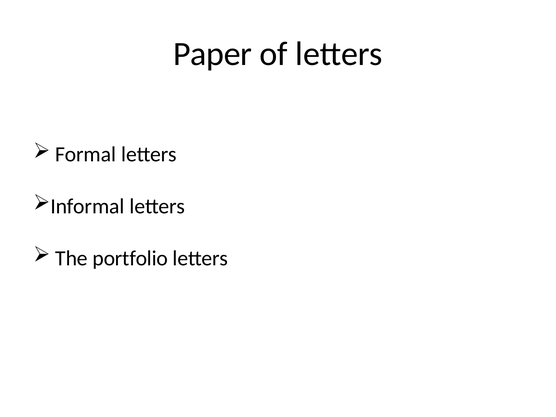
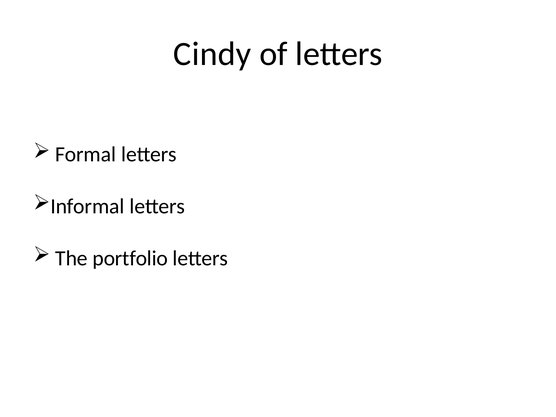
Paper: Paper -> Cindy (212, 54)
